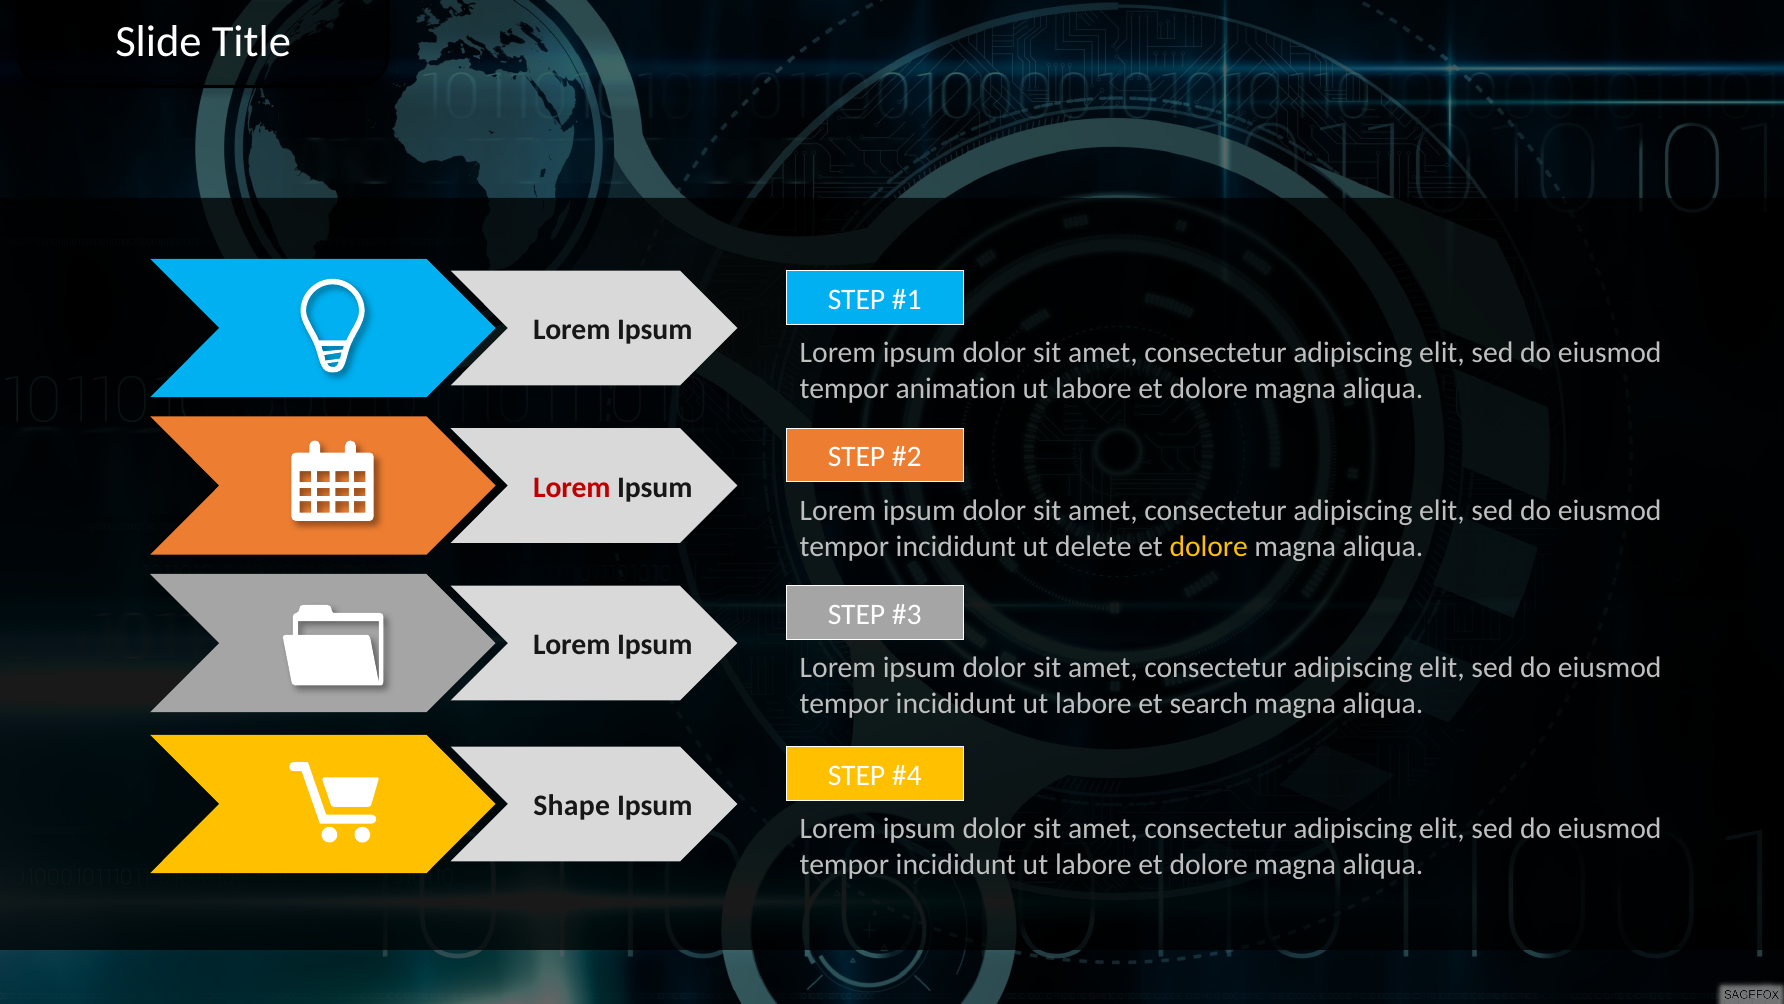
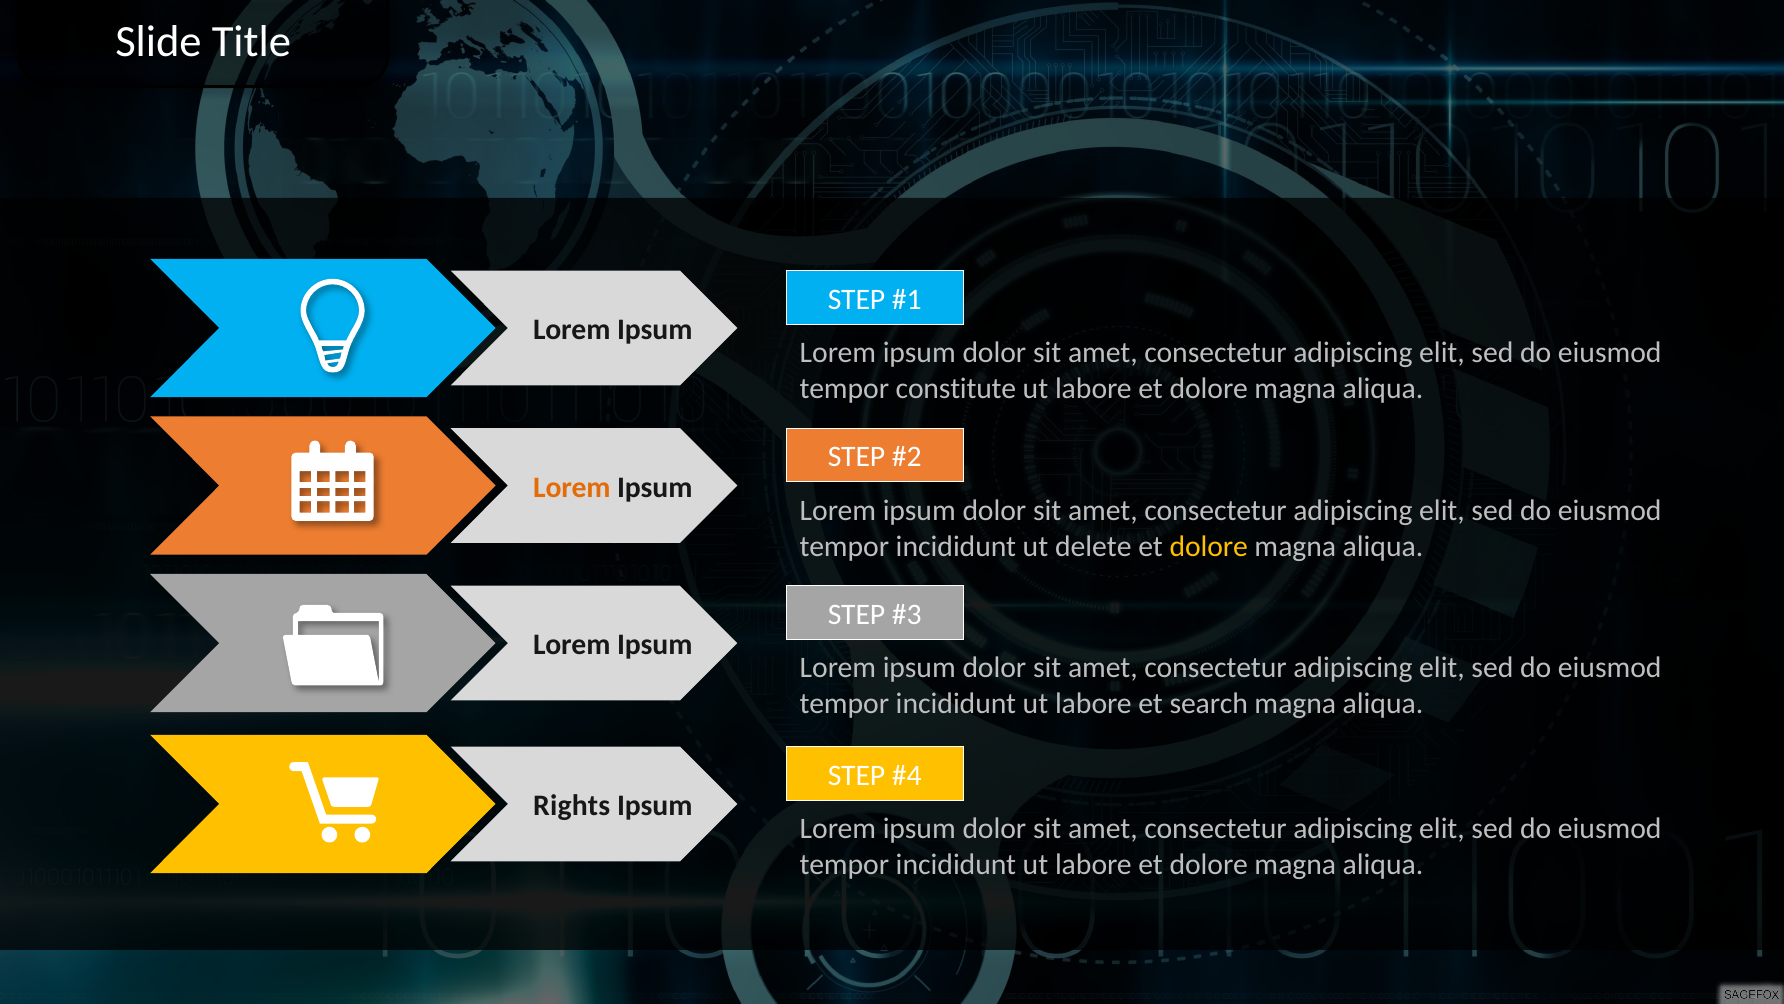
animation: animation -> constitute (956, 388)
Lorem colour: red -> orange (572, 487)
Shape: Shape -> Rights (572, 806)
